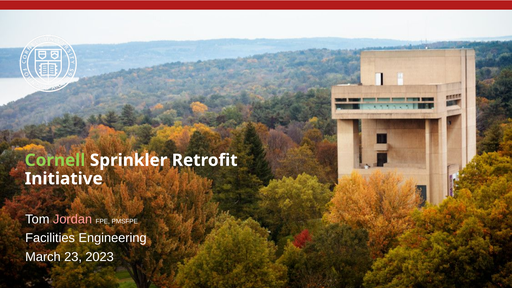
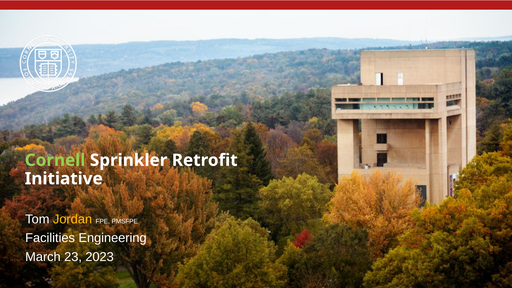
Jordan colour: pink -> yellow (73, 219)
